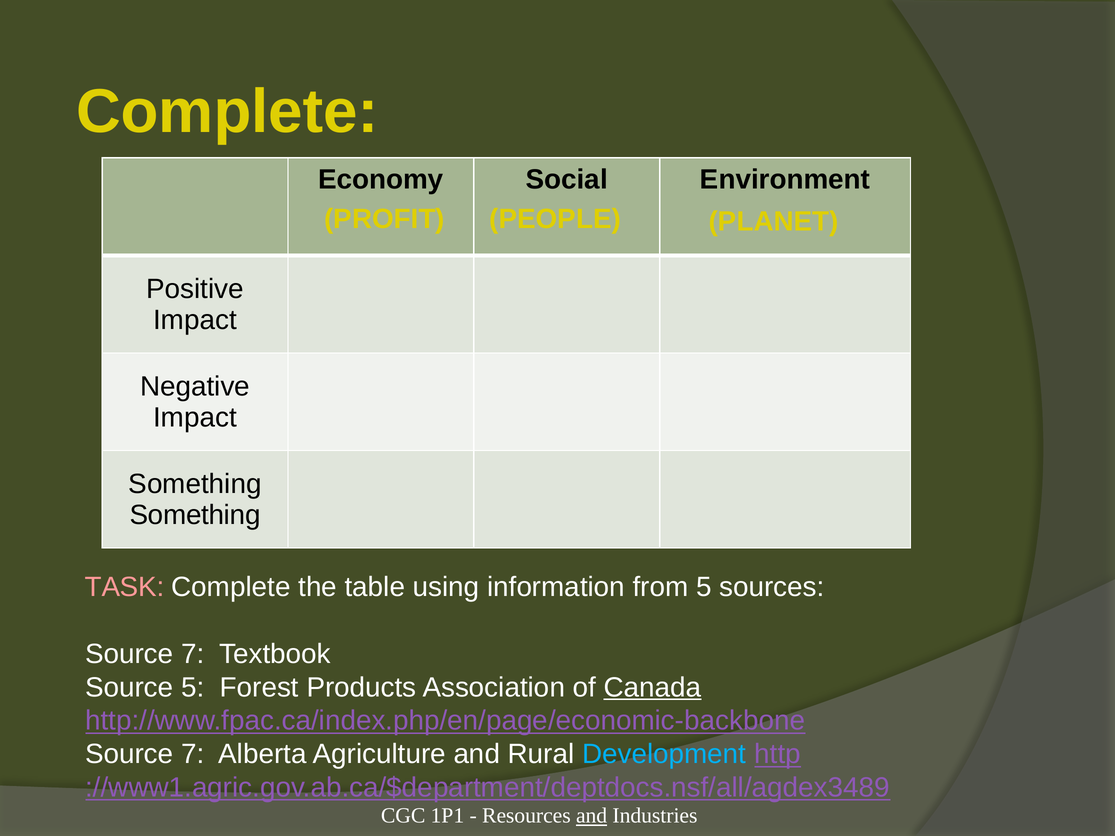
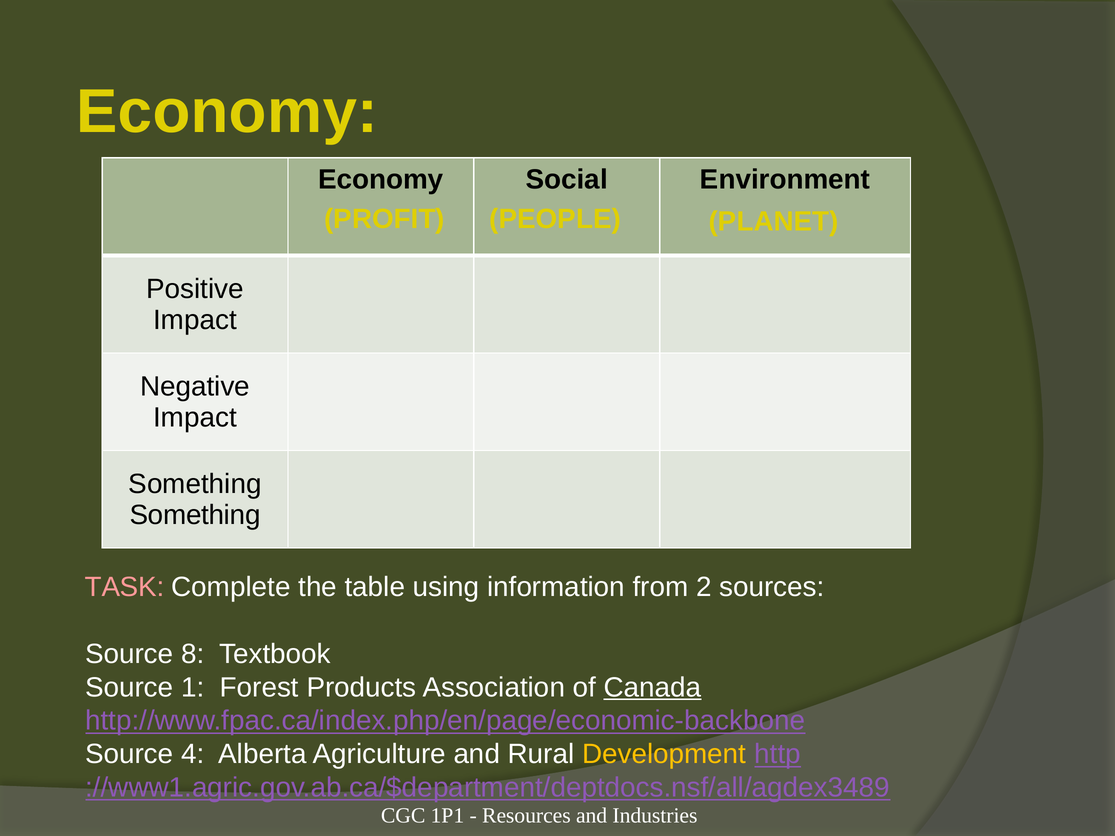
Complete: Complete -> Economy (227, 112)
from 5: 5 -> 2 (704, 587)
7: 7 -> 8 (193, 654)
Source 5: 5 -> 1 (193, 688)
7: 7 -> 4 (193, 754)
Development colour: light blue -> yellow (664, 754)
and underline: present -> none (592, 816)
